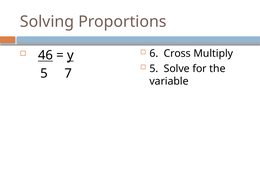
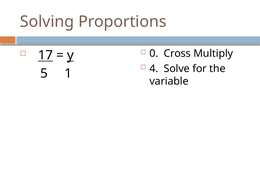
6: 6 -> 0 (154, 54)
46: 46 -> 17 (45, 55)
5: 5 -> 4 (154, 69)
7: 7 -> 1 (68, 73)
